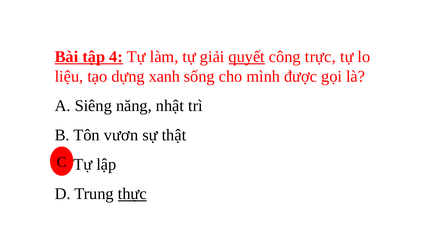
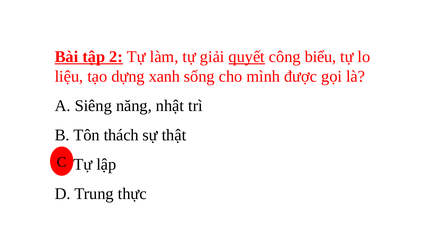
4: 4 -> 2 (116, 57)
trực: trực -> biểu (321, 57)
vươn: vươn -> thách (121, 135)
thực underline: present -> none (132, 194)
